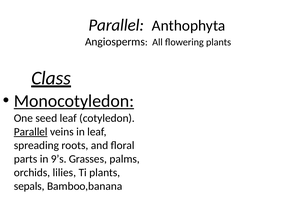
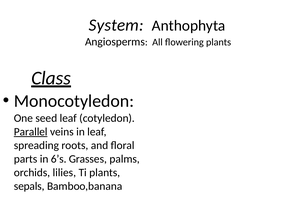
Parallel: Parallel -> System (116, 25)
Monocotyledon underline: present -> none (74, 101)
9’s: 9’s -> 6’s (59, 159)
